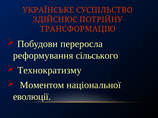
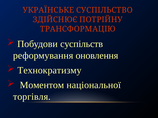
переросла: переросла -> суспільств (82, 44)
сільського: сільського -> оновлення (97, 56)
еволюції: еволюції -> торгівля (32, 97)
